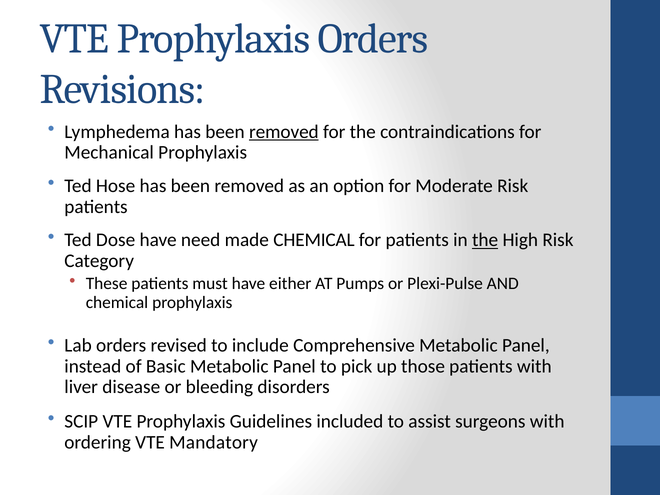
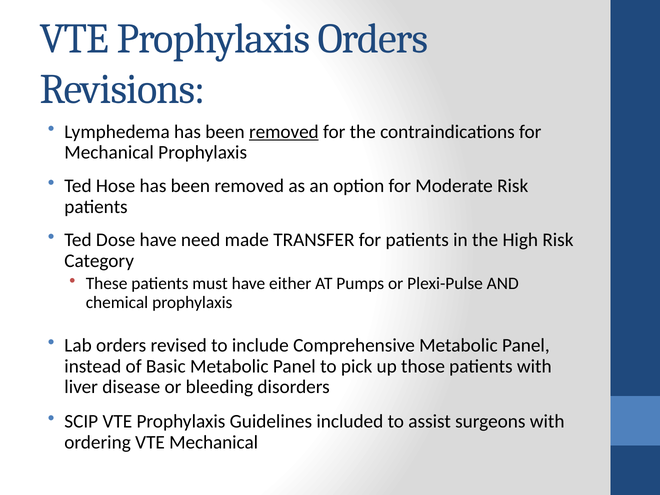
made CHEMICAL: CHEMICAL -> TRANSFER (314, 240)
the underline: present -> none (485, 240)
VTE Mandatory: Mandatory -> Mechanical (214, 442)
